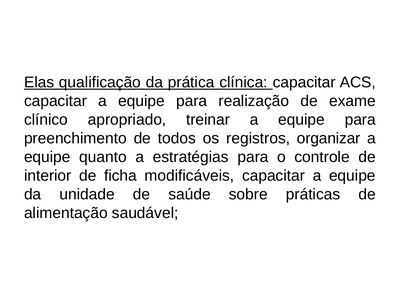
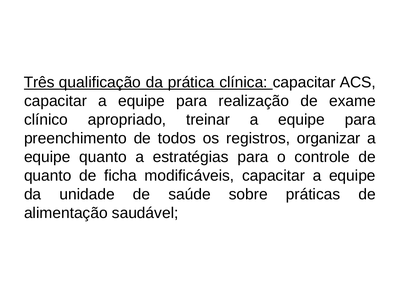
Elas: Elas -> Três (39, 82)
interior: interior -> quanto (48, 176)
